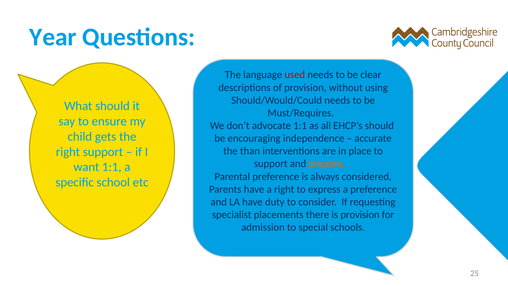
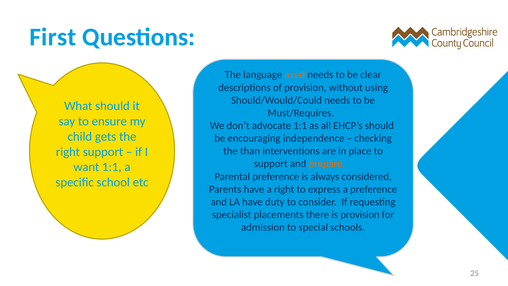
Year: Year -> First (53, 37)
used colour: red -> orange (295, 75)
accurate: accurate -> checking (373, 138)
